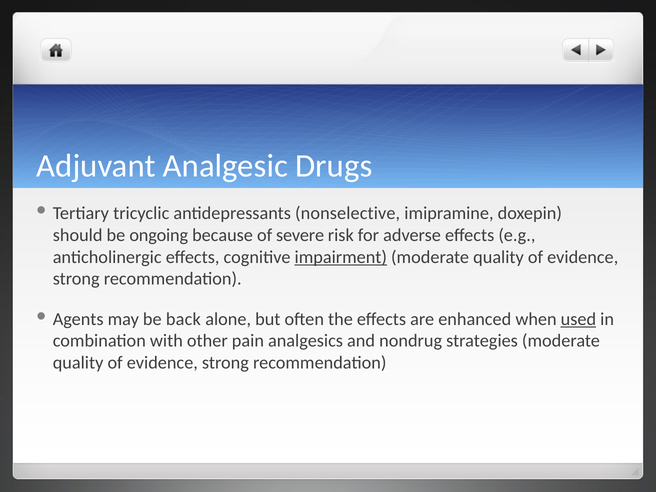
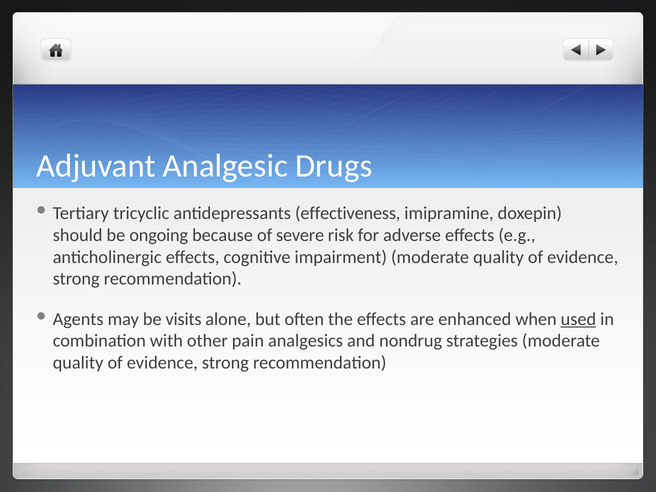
nonselective: nonselective -> effectiveness (348, 213)
impairment underline: present -> none (341, 257)
back: back -> visits (184, 319)
